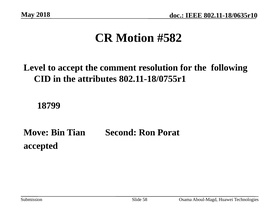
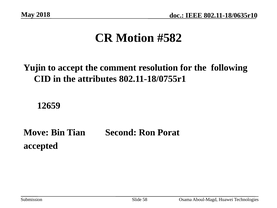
Level: Level -> Yujin (35, 68)
18799: 18799 -> 12659 (49, 105)
